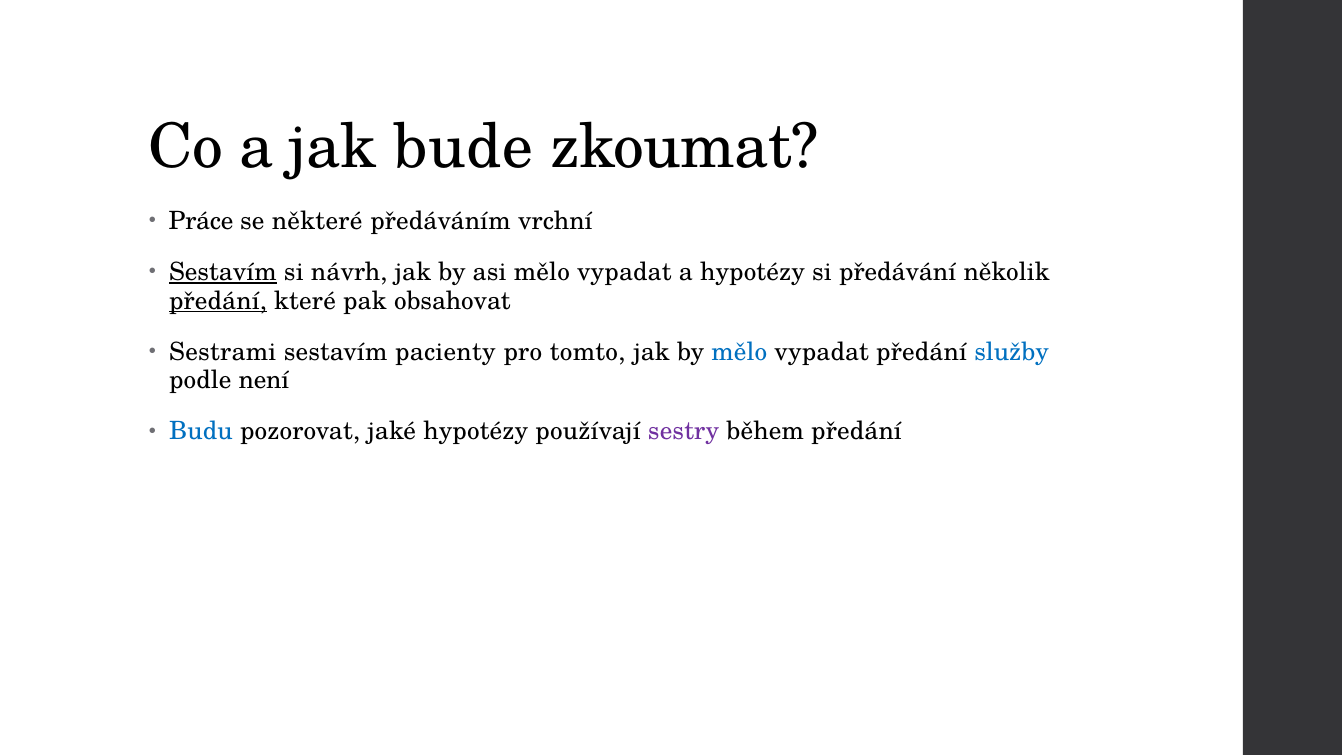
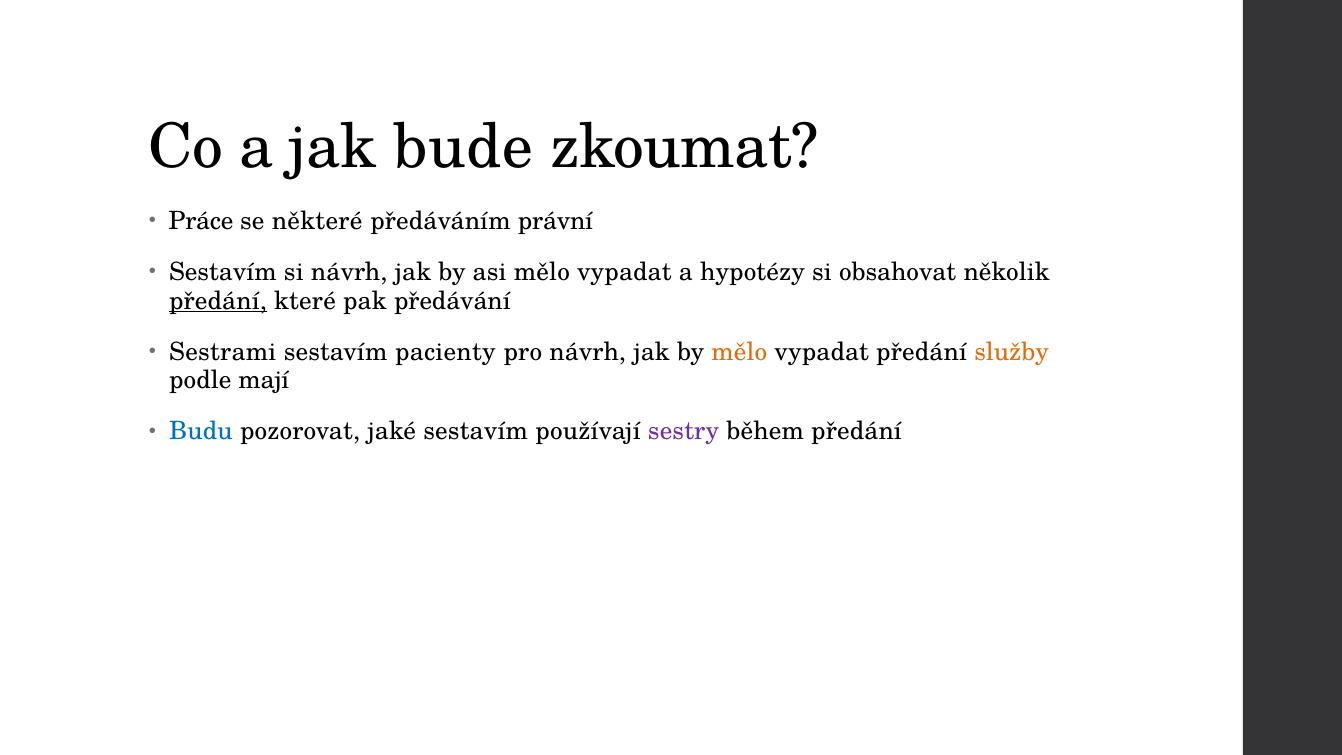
vrchní: vrchní -> právní (555, 221)
Sestavím underline: present -> none (223, 272)
předávání: předávání -> obsahovat (898, 272)
obsahovat: obsahovat -> předávání (452, 301)
pro tomto: tomto -> návrh (588, 352)
mělo colour: blue -> orange (739, 352)
služby colour: blue -> orange (1012, 352)
není: není -> mají (264, 381)
jaké hypotézy: hypotézy -> sestavím (476, 432)
